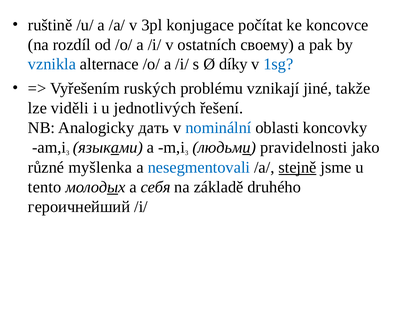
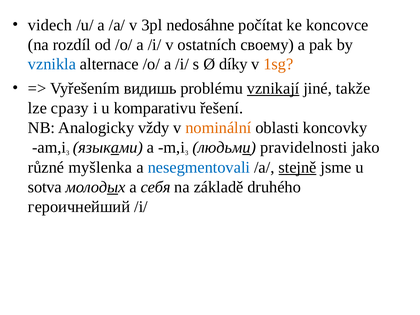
ruštině: ruštině -> videch (50, 25)
konjugace: konjugace -> nedosáhne (200, 25)
1sg colour: blue -> orange (278, 64)
ruských: ruských -> видишь (150, 89)
vznikají underline: none -> present (273, 89)
viděli: viděli -> сразу (70, 108)
jednotlivých: jednotlivých -> komparativu (155, 108)
дать: дать -> vždy (154, 128)
nominální colour: blue -> orange (218, 128)
tento: tento -> sotva (45, 187)
